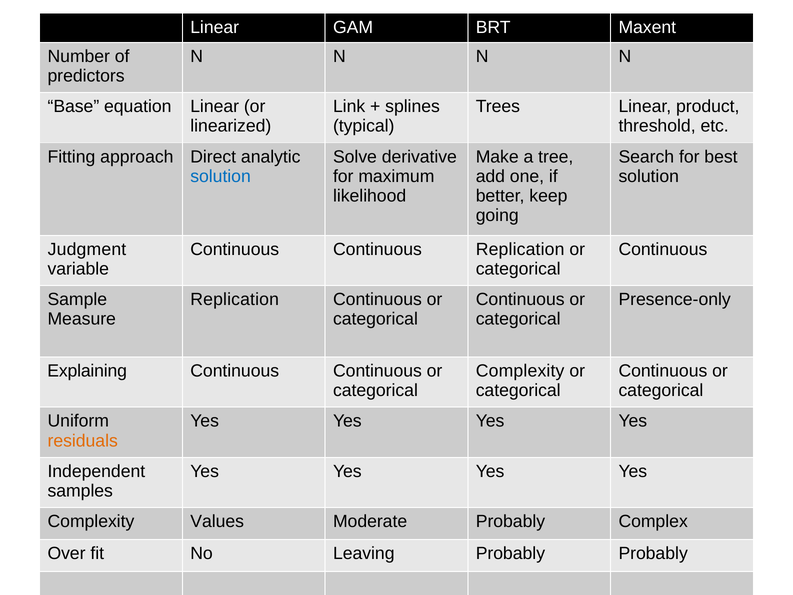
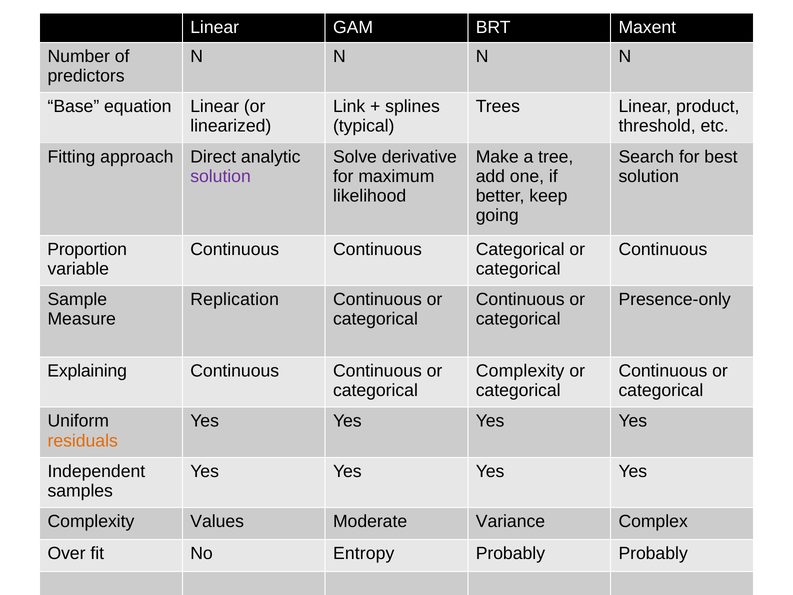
solution colour: blue -> purple (221, 176)
Judgment: Judgment -> Proportion (87, 249)
Continuous Replication: Replication -> Categorical (520, 249)
Moderate Probably: Probably -> Variance (510, 521)
Leaving: Leaving -> Entropy (364, 553)
